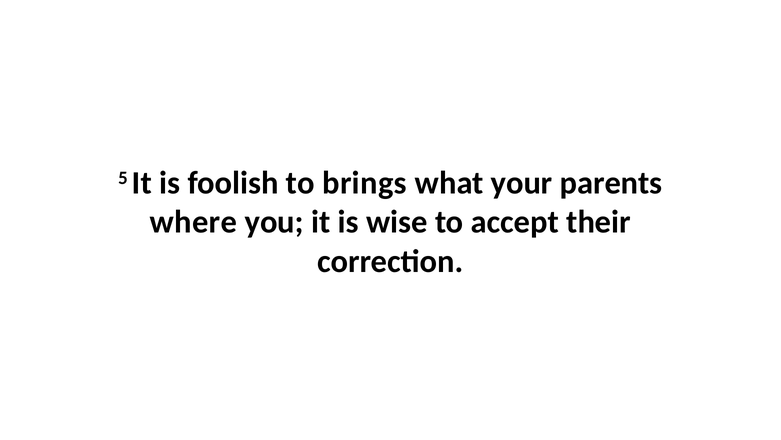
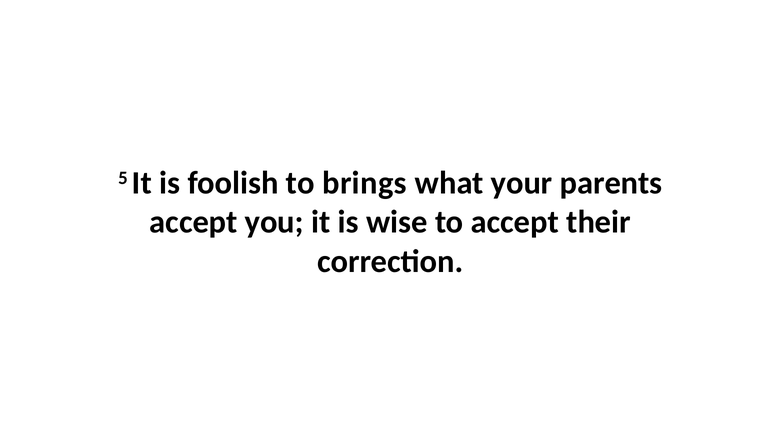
where: where -> accept (194, 222)
